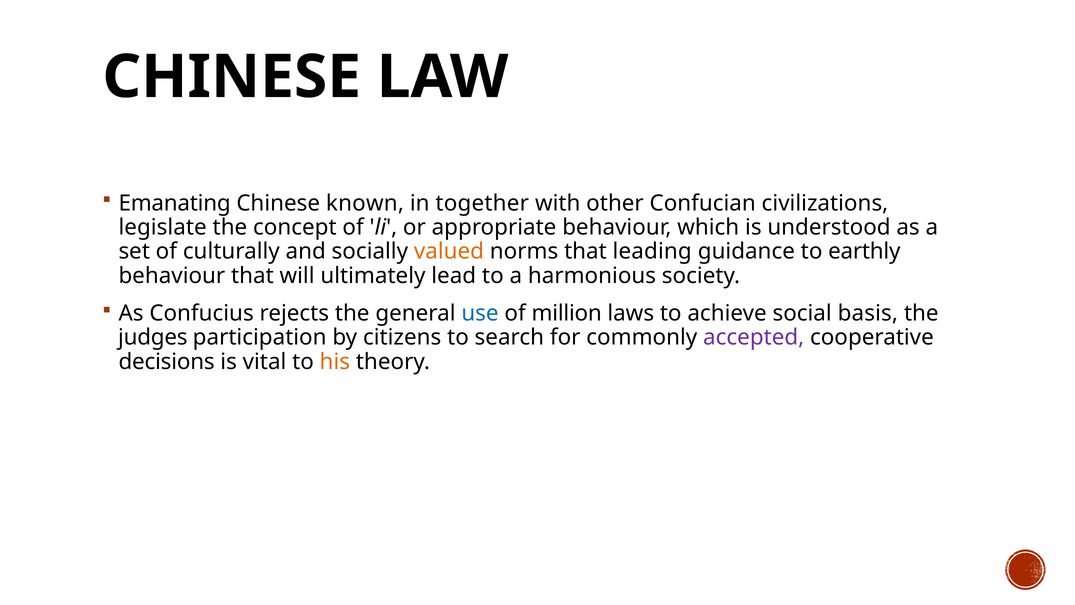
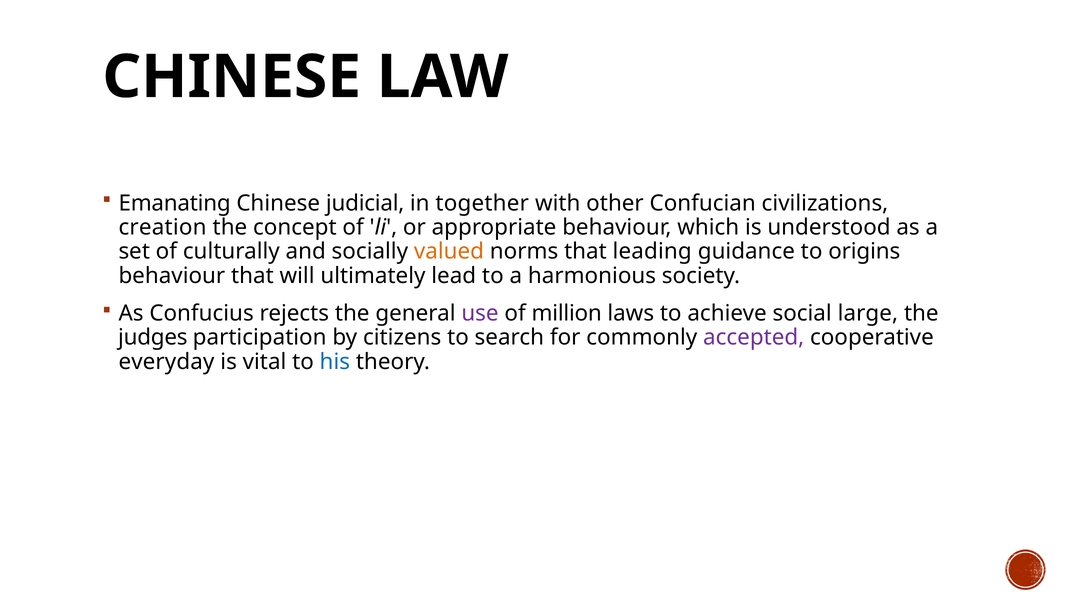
known: known -> judicial (365, 203)
legislate: legislate -> creation (163, 227)
earthly: earthly -> origins (864, 251)
use colour: blue -> purple (480, 313)
basis: basis -> large (868, 313)
decisions: decisions -> everyday (166, 362)
his colour: orange -> blue (335, 362)
